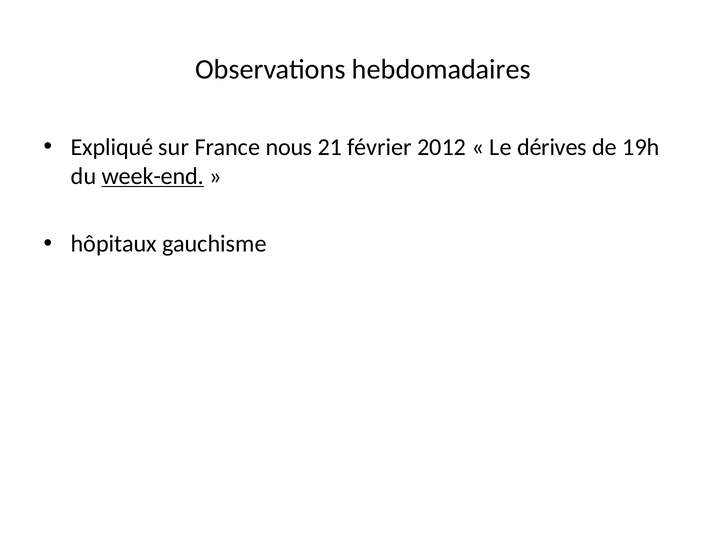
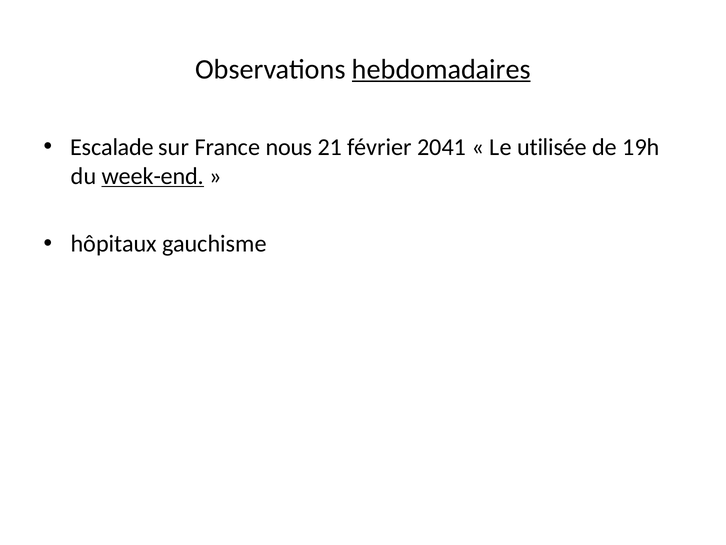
hebdomadaires underline: none -> present (441, 69)
Expliqué: Expliqué -> Escalade (112, 147)
2012: 2012 -> 2041 (442, 147)
dérives: dérives -> utilisée (552, 147)
